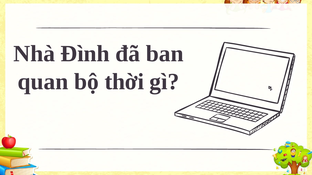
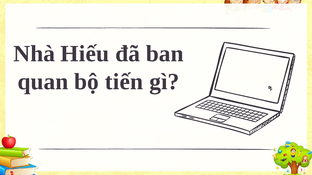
Đình: Đình -> Hiếu (85, 54)
thời: thời -> tiến (124, 82)
